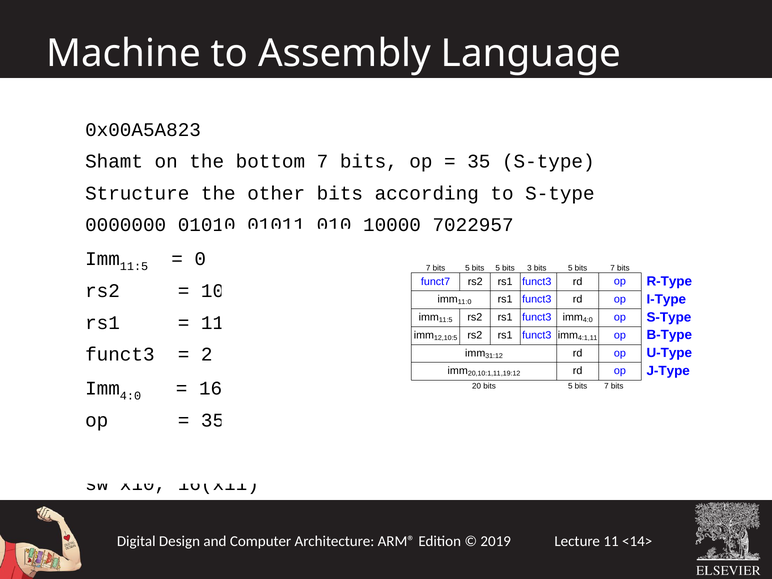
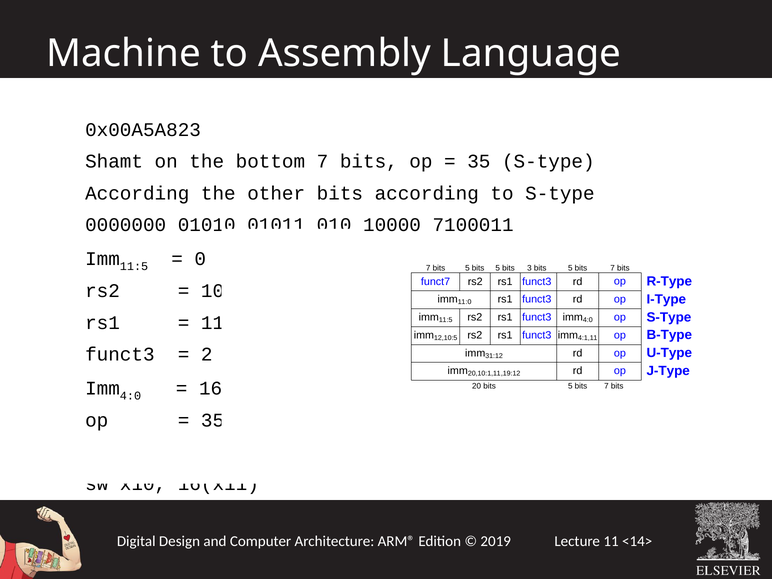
Structure: Structure -> According (137, 193)
7022957: 7022957 -> 7100011 (473, 225)
